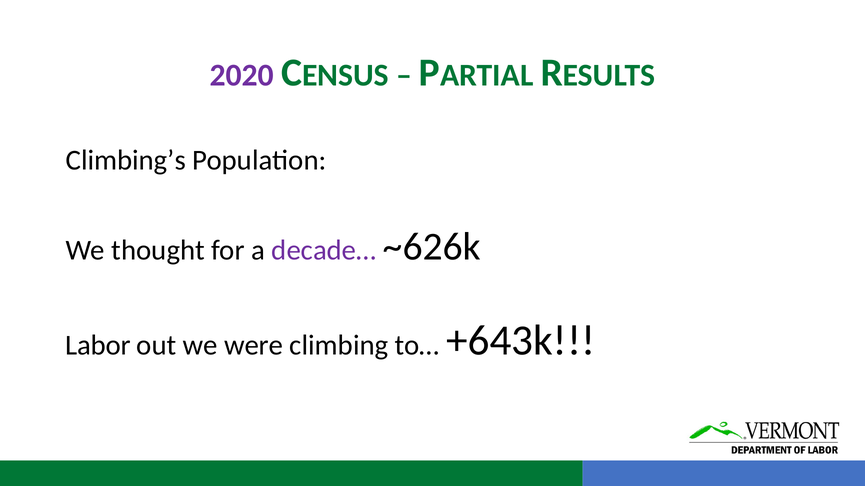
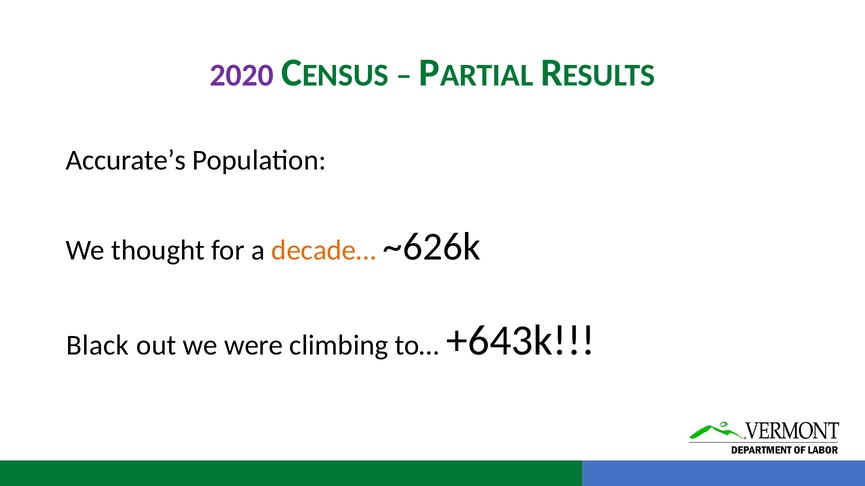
Climbing’s: Climbing’s -> Accurate’s (126, 161)
decade… colour: purple -> orange (324, 250)
Labor: Labor -> Black (98, 345)
